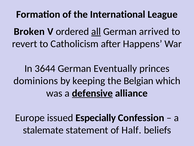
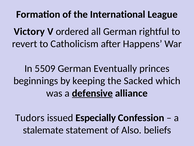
Broken: Broken -> Victory (29, 31)
all underline: present -> none (96, 31)
arrived: arrived -> rightful (154, 31)
3644: 3644 -> 5509 (45, 68)
dominions: dominions -> beginnings (36, 81)
Belgian: Belgian -> Sacked (138, 81)
Europe: Europe -> Tudors (30, 117)
Half: Half -> Also (131, 130)
